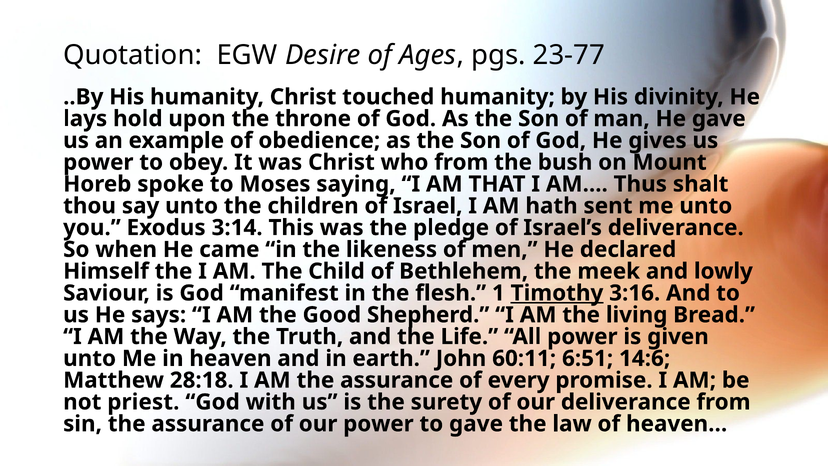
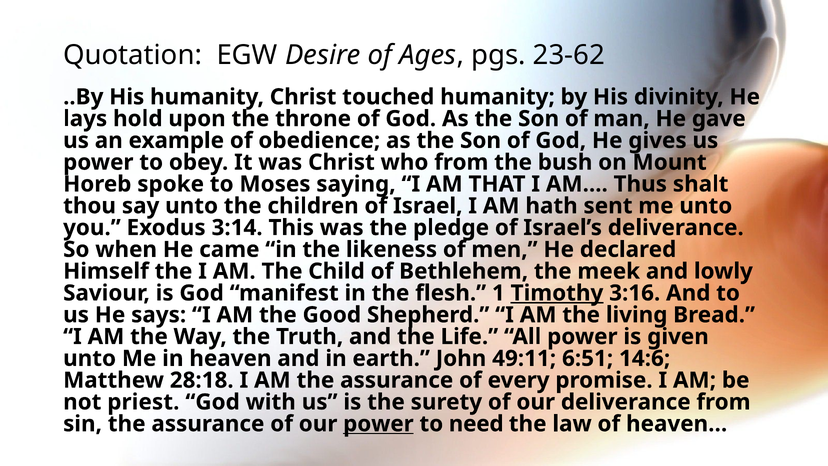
23-77: 23-77 -> 23-62 (569, 55)
60:11: 60:11 -> 49:11 (524, 358)
power underline: none -> present (378, 424)
to gave: gave -> need (476, 424)
